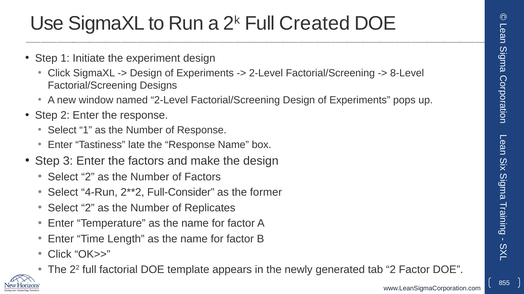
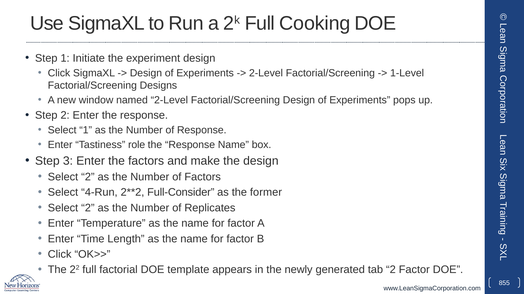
Created: Created -> Cooking (315, 23)
8-Level: 8-Level -> 1-Level (407, 73)
late: late -> role (137, 145)
